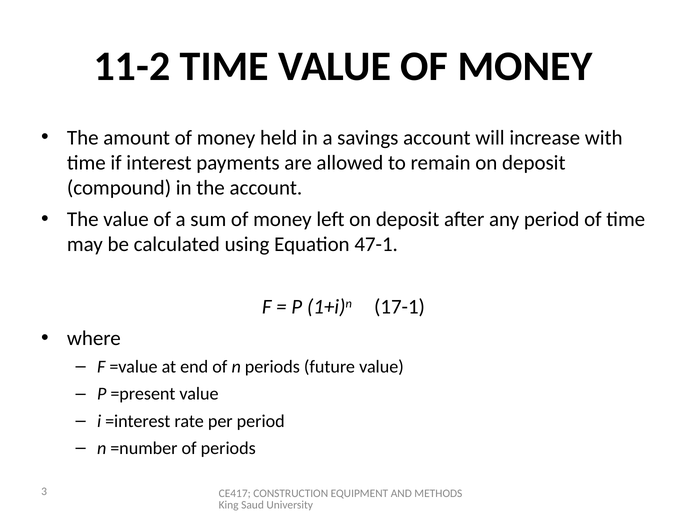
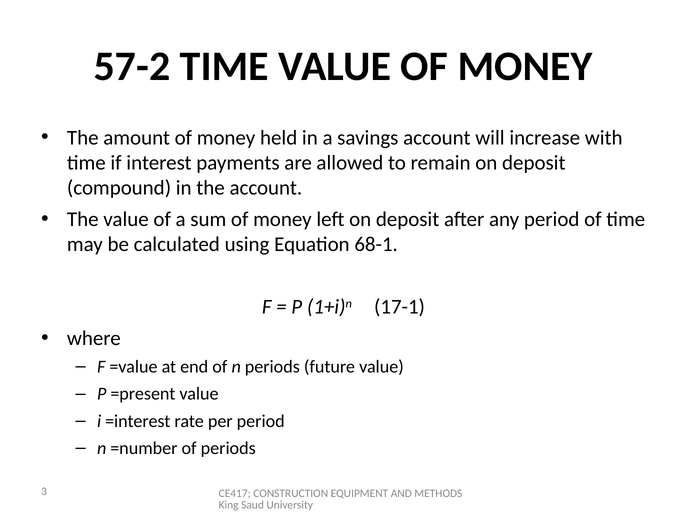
11-2: 11-2 -> 57-2 (132, 67)
47-1: 47-1 -> 68-1 (376, 245)
